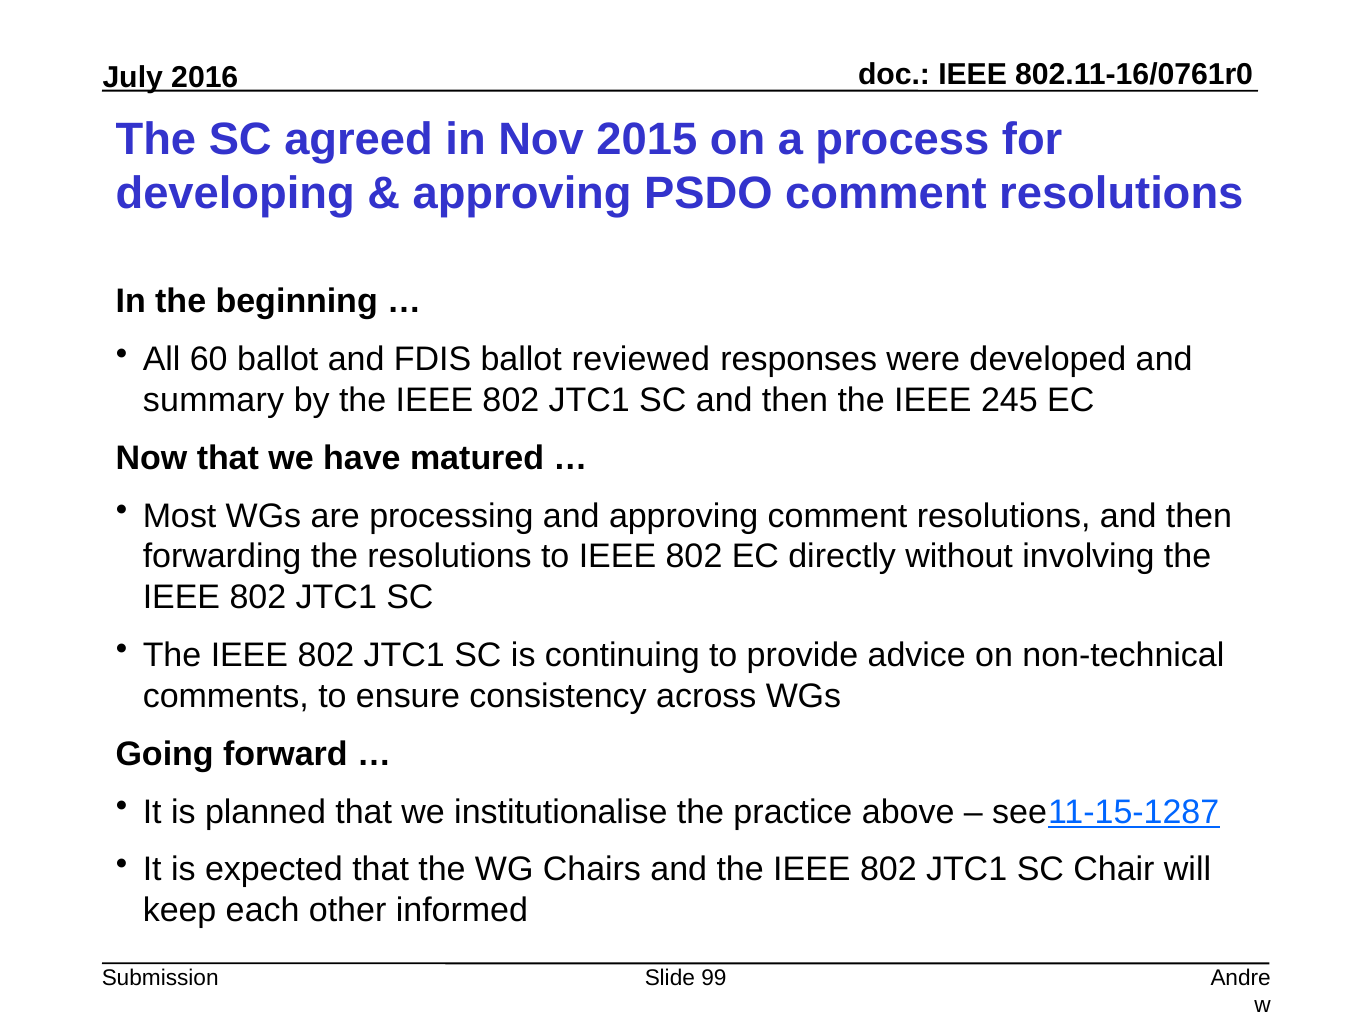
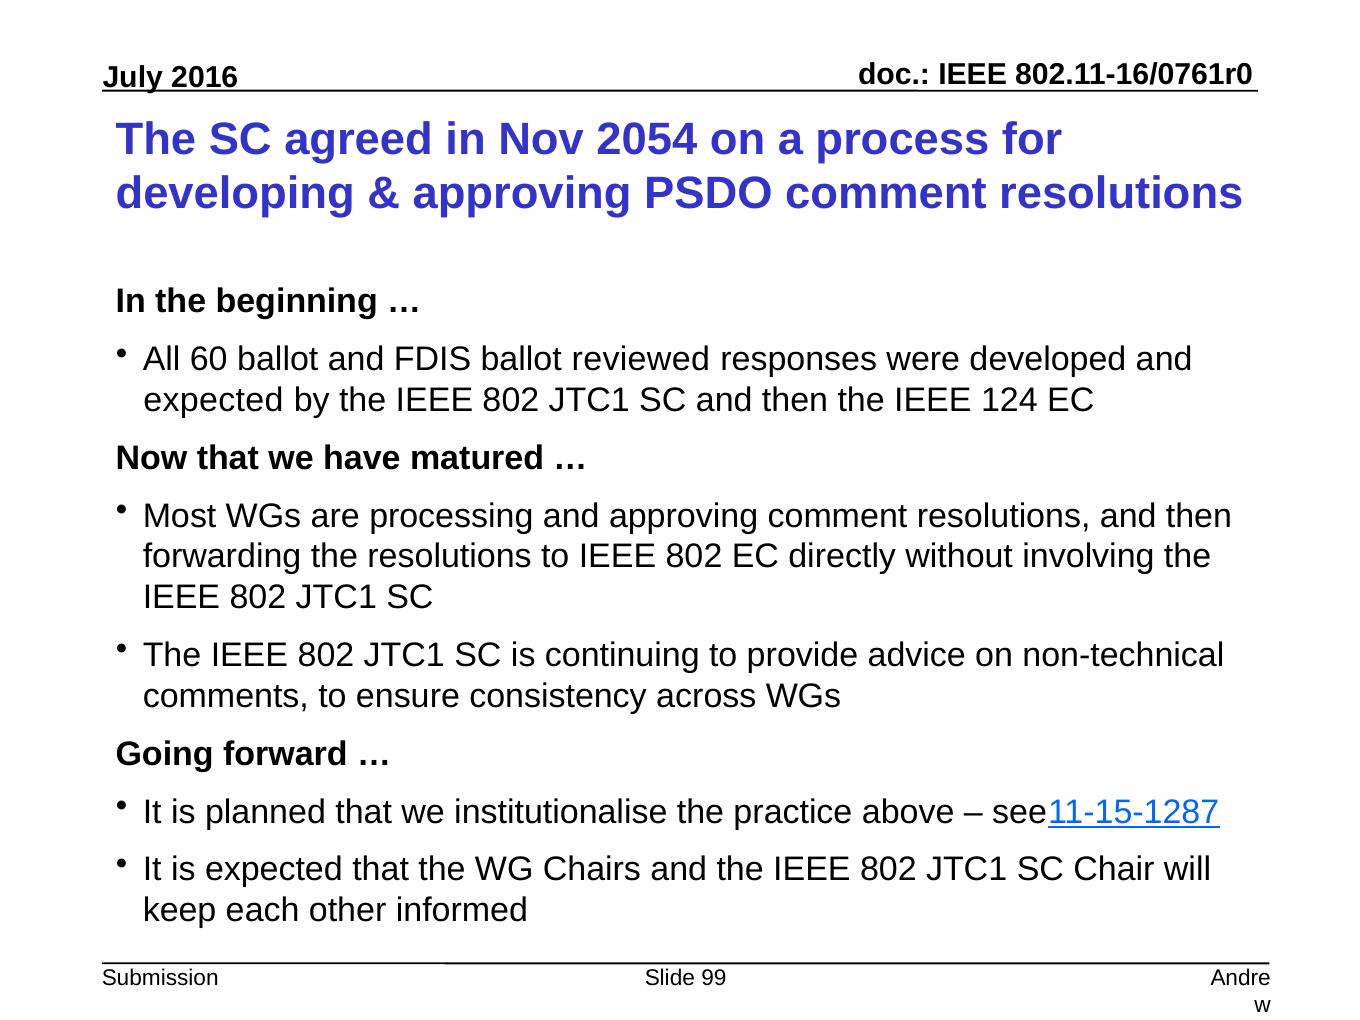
2015: 2015 -> 2054 (647, 139)
summary: summary -> expected (213, 400)
245: 245 -> 124 (1009, 400)
